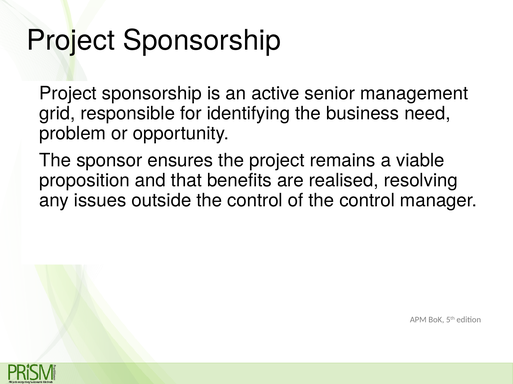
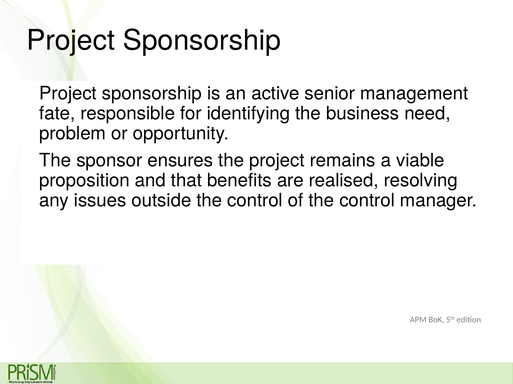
grid: grid -> fate (57, 114)
